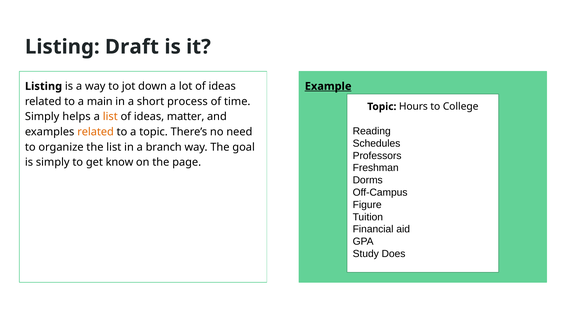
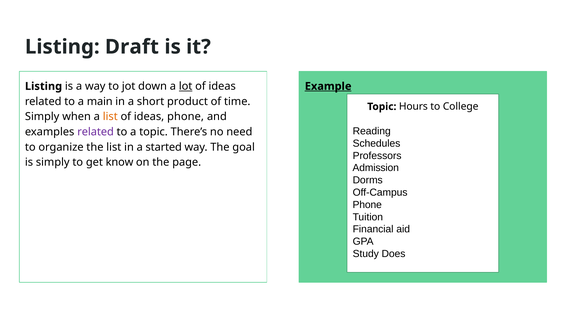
lot underline: none -> present (186, 86)
process: process -> product (187, 102)
helps: helps -> when (77, 117)
ideas matter: matter -> phone (186, 117)
related colour: orange -> purple (96, 132)
branch: branch -> started (164, 147)
Freshman: Freshman -> Admission (376, 168)
Figure: Figure -> Phone (367, 205)
